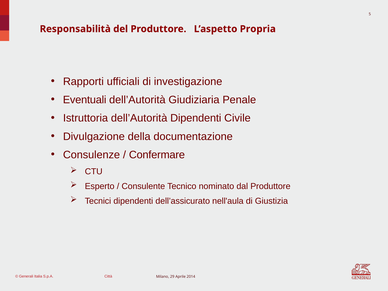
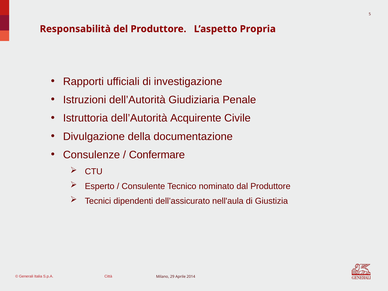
Eventuali: Eventuali -> Istruzioni (85, 100)
dell’Autorità Dipendenti: Dipendenti -> Acquirente (196, 118)
